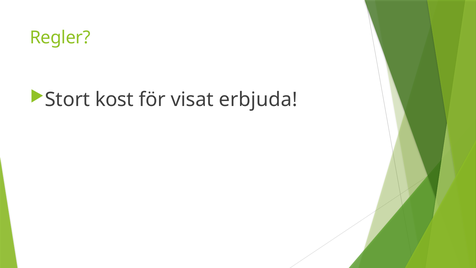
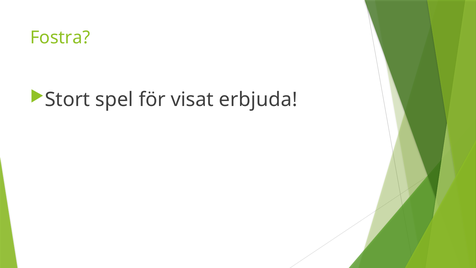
Regler: Regler -> Fostra (60, 38)
kost: kost -> spel (114, 99)
